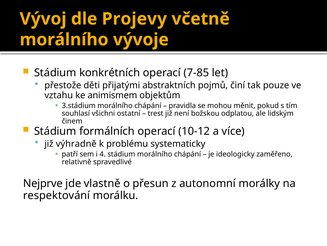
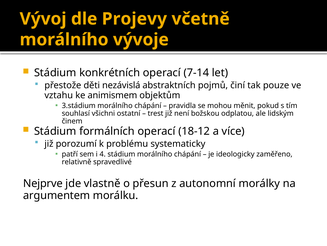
7-85: 7-85 -> 7-14 (196, 73)
přijatými: přijatými -> nezávislá (121, 85)
10-12: 10-12 -> 18-12 (194, 131)
výhradně: výhradně -> porozumí (76, 143)
respektování: respektování -> argumentem (57, 195)
